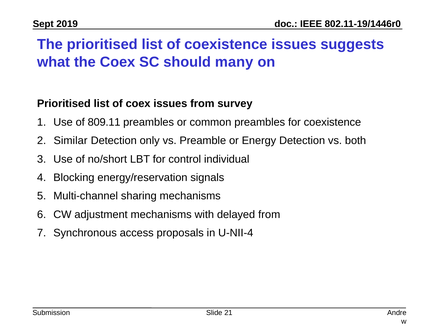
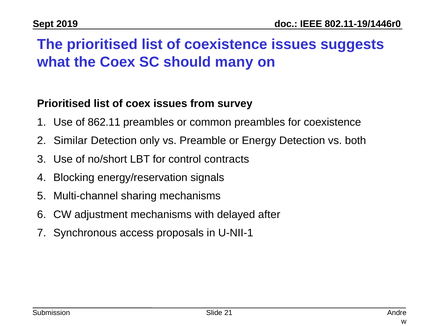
809.11: 809.11 -> 862.11 (104, 122)
individual: individual -> contracts (227, 159)
delayed from: from -> after (269, 215)
U-NII-4: U-NII-4 -> U-NII-1 (236, 233)
